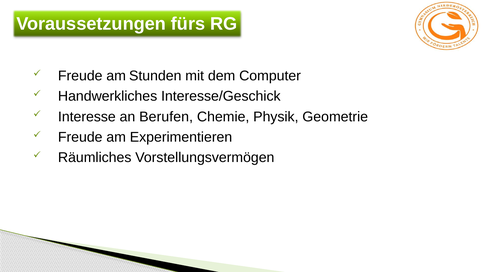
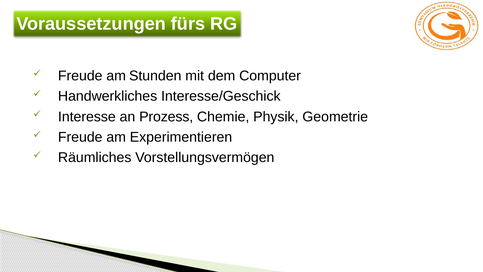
Berufen: Berufen -> Prozess (166, 117)
